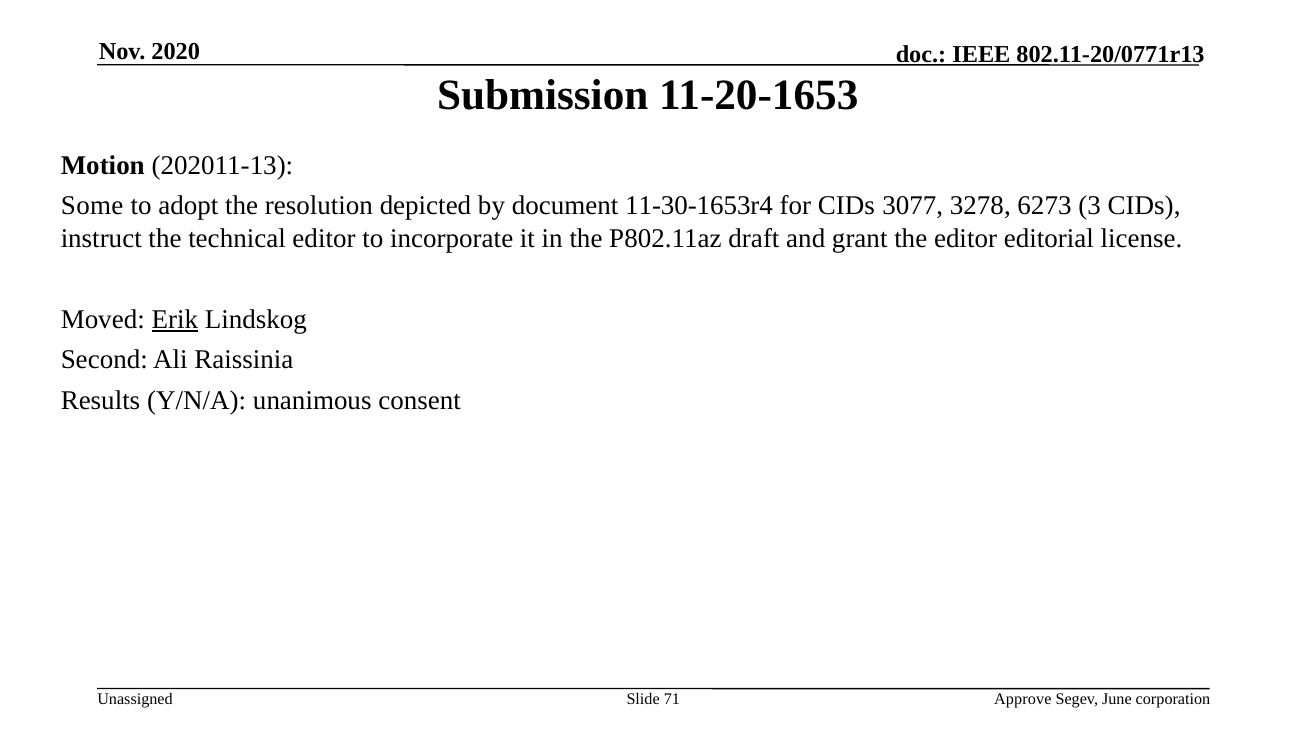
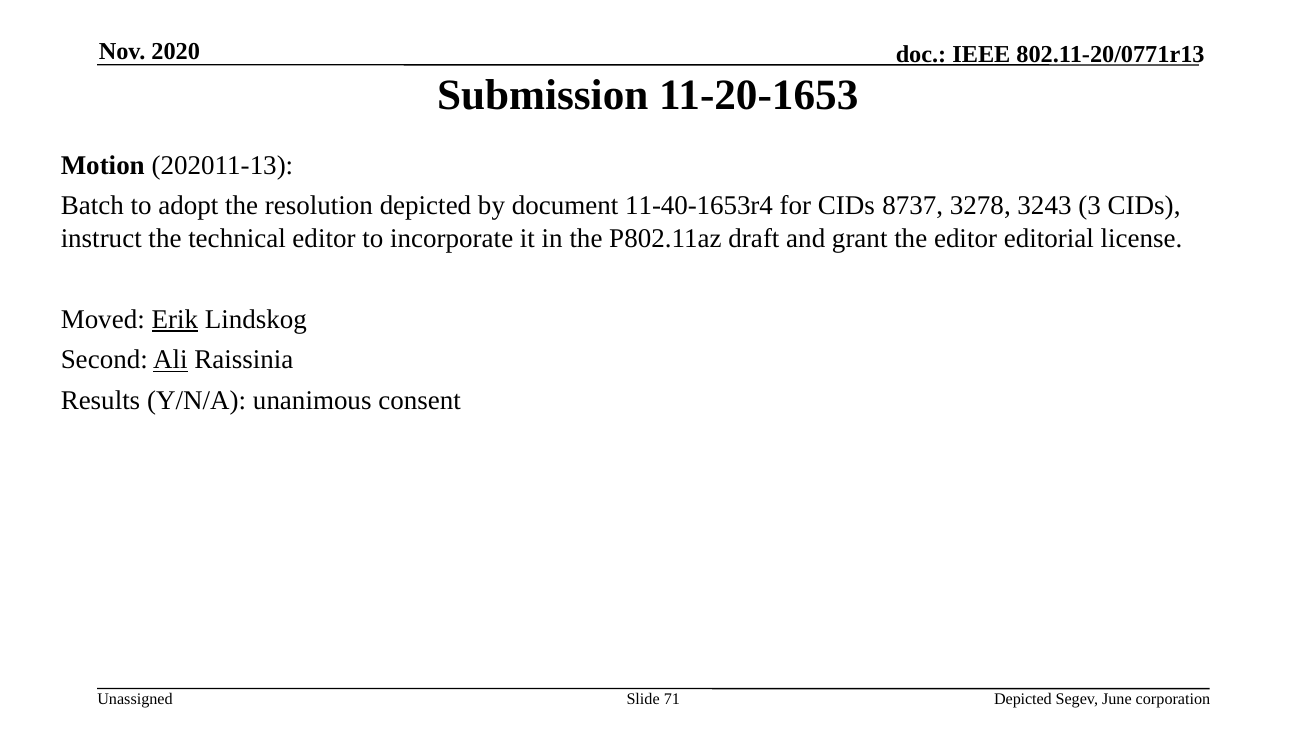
Some: Some -> Batch (92, 206)
11-30-1653r4: 11-30-1653r4 -> 11-40-1653r4 (699, 206)
3077: 3077 -> 8737 (913, 206)
6273: 6273 -> 3243 (1044, 206)
Ali underline: none -> present (170, 360)
Approve: Approve -> Depicted (1023, 699)
